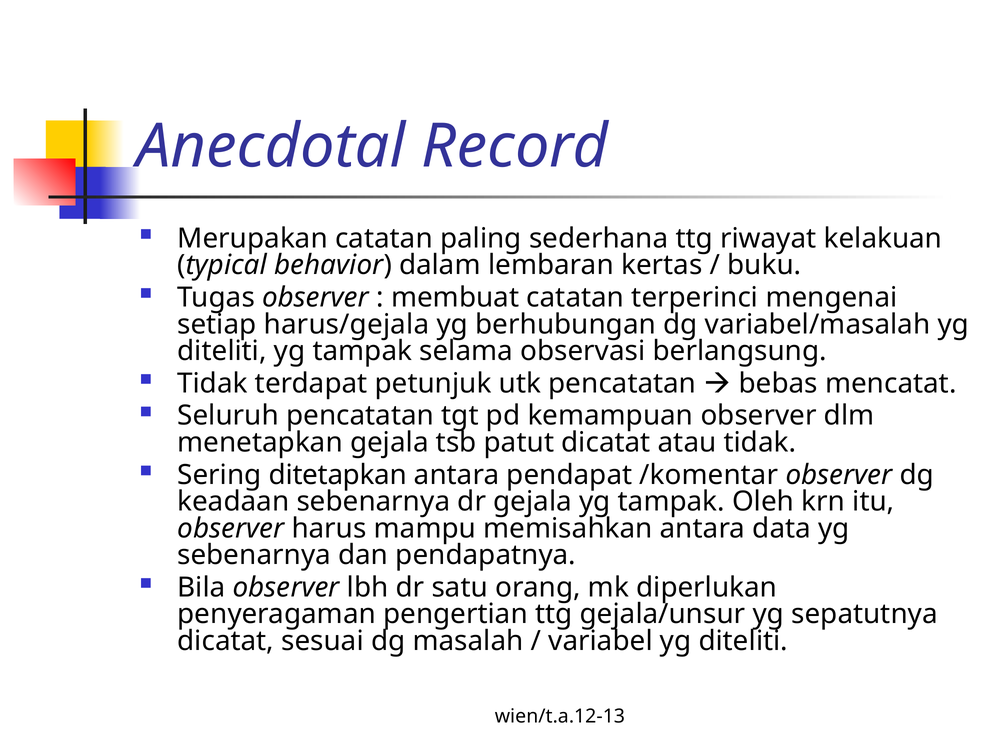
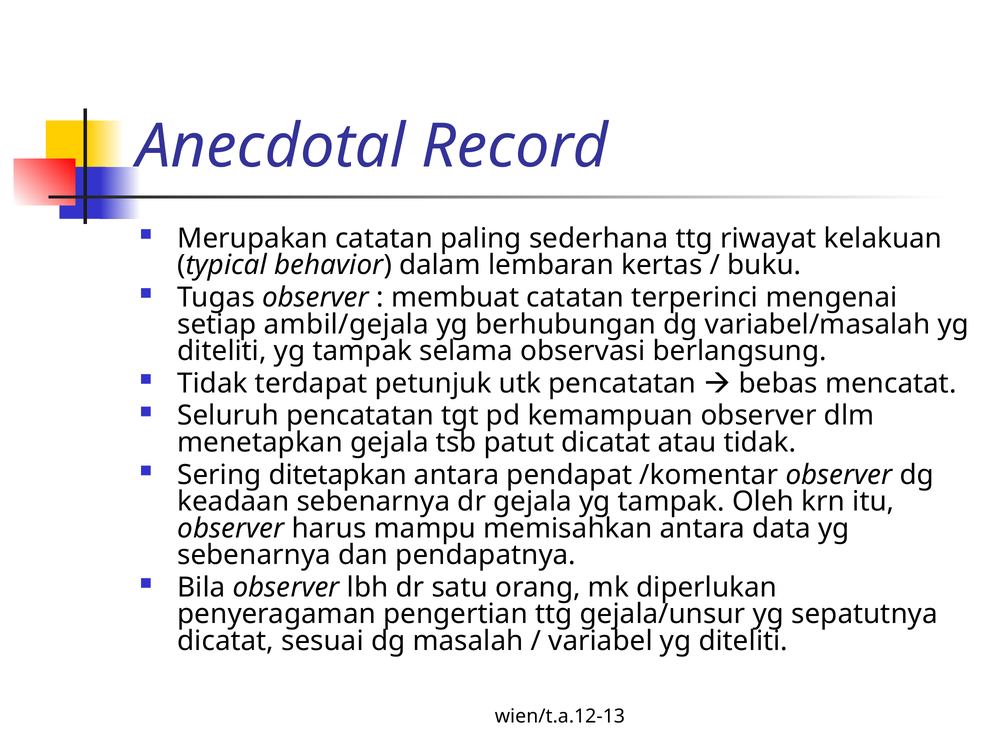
harus/gejala: harus/gejala -> ambil/gejala (346, 324)
